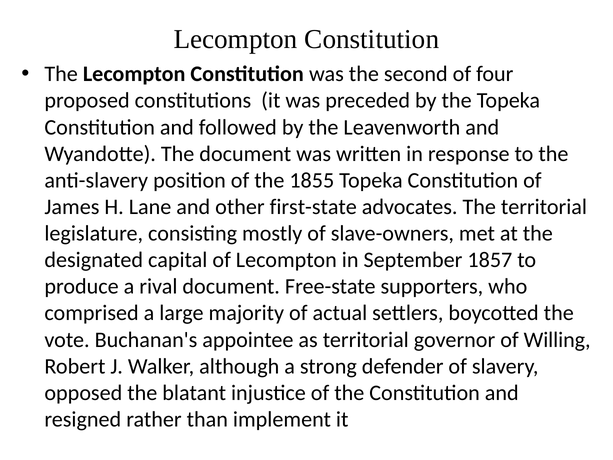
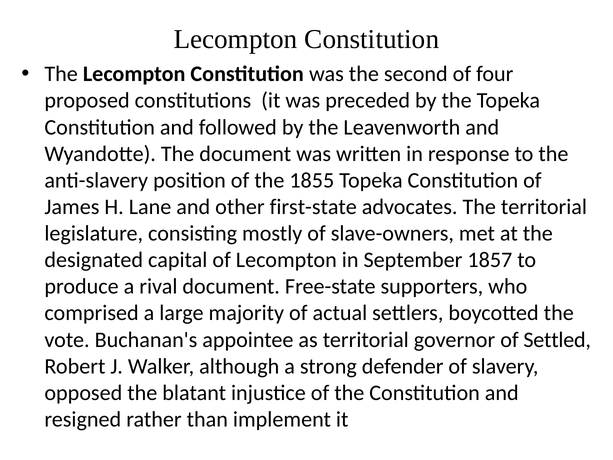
Willing: Willing -> Settled (557, 340)
